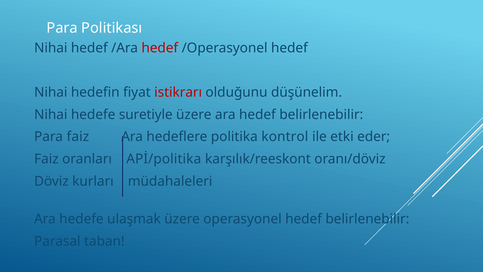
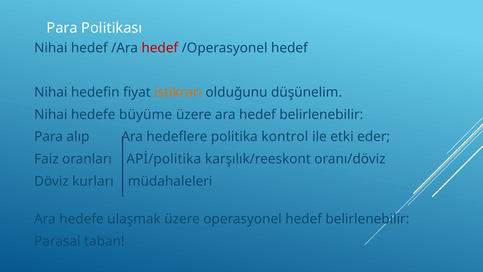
istikrarı colour: red -> orange (178, 92)
suretiyle: suretiyle -> büyüme (146, 115)
Para faiz: faiz -> alıp (78, 137)
